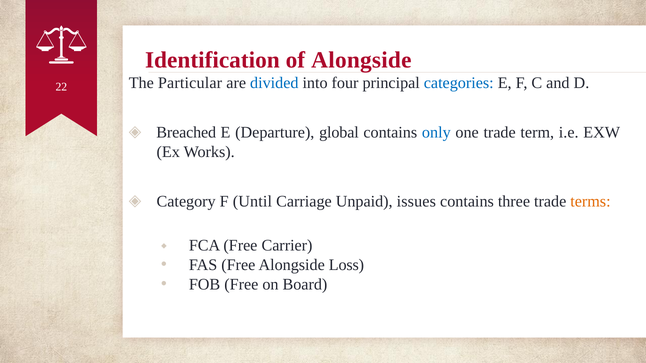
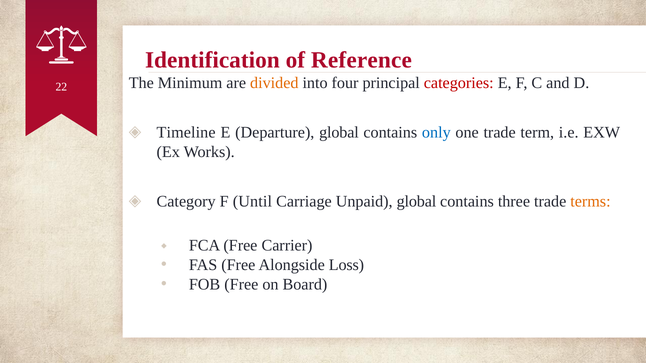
of Alongside: Alongside -> Reference (361, 60)
Particular: Particular -> Minimum (190, 83)
divided colour: blue -> orange (274, 83)
categories colour: blue -> red (459, 83)
Breached: Breached -> Timeline (186, 133)
Unpaid issues: issues -> global (416, 202)
